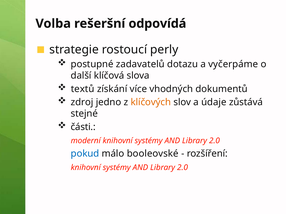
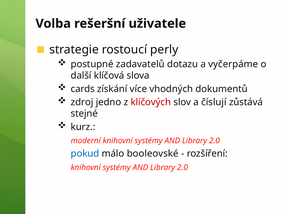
odpovídá: odpovídá -> uživatele (157, 24)
textů: textů -> cards (83, 89)
klíčových colour: orange -> red (151, 102)
údaje: údaje -> číslují (214, 102)
části: části -> kurz (83, 127)
